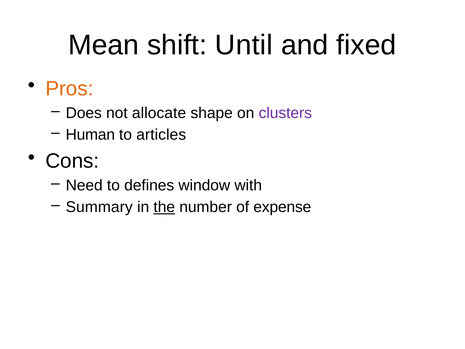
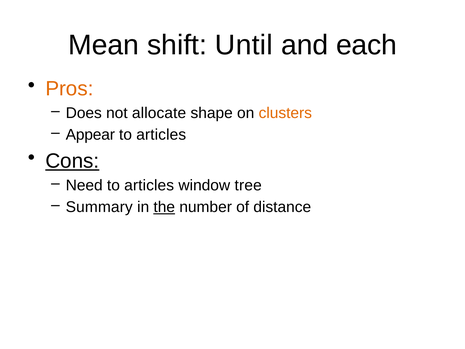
fixed: fixed -> each (366, 45)
clusters colour: purple -> orange (285, 113)
Human: Human -> Appear (90, 135)
Cons underline: none -> present (72, 161)
Need to defines: defines -> articles (149, 185)
with: with -> tree (248, 185)
expense: expense -> distance (282, 207)
